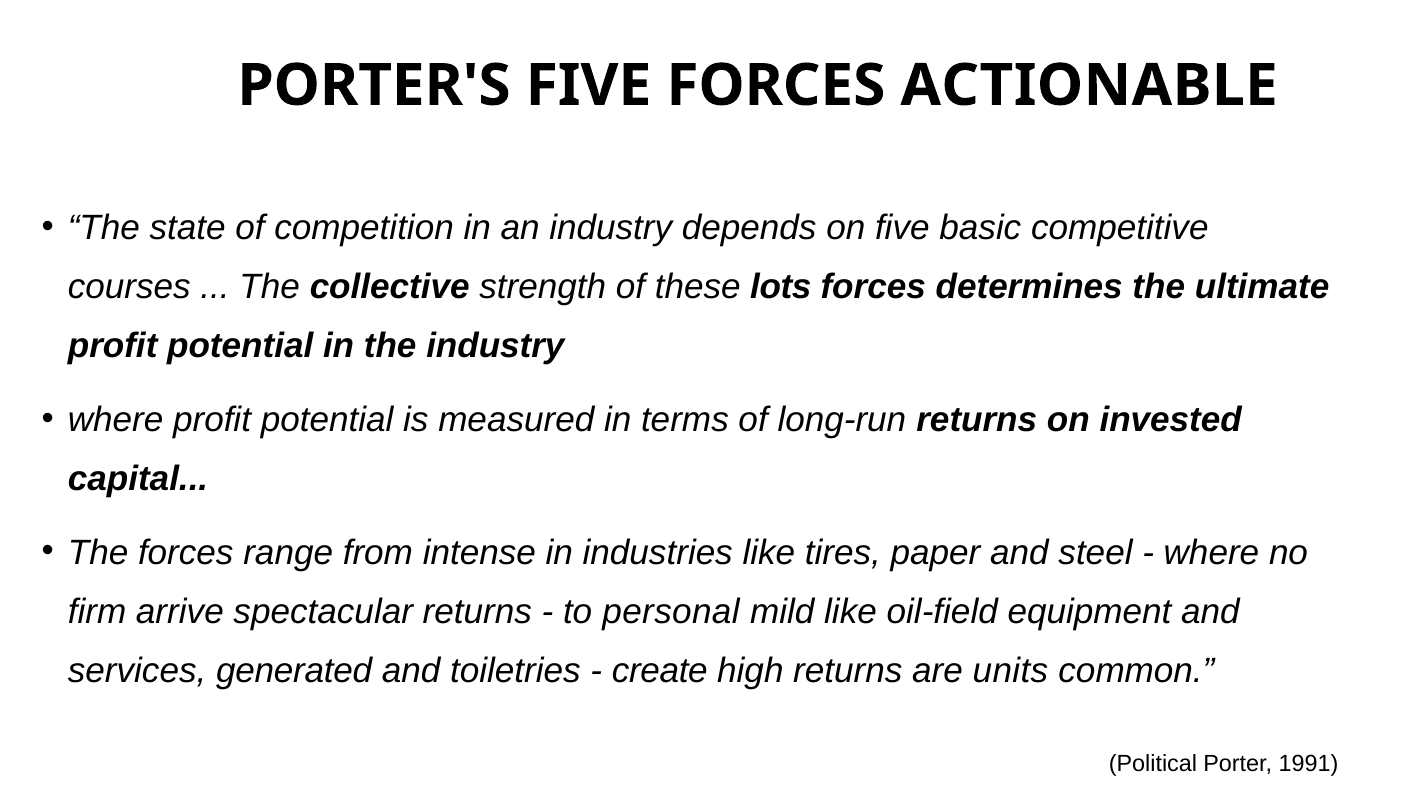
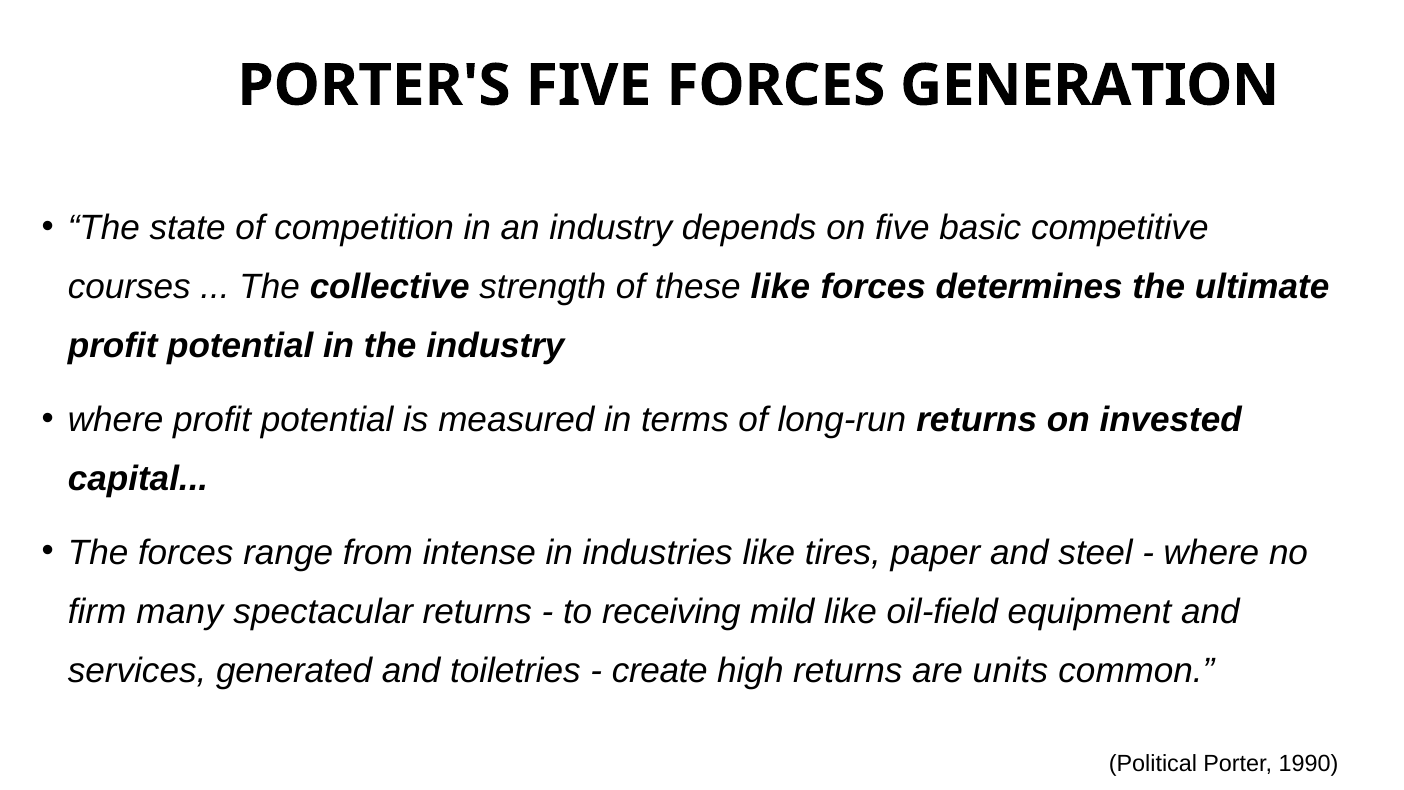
ACTIONABLE: ACTIONABLE -> GENERATION (1090, 85)
these lots: lots -> like (780, 287)
arrive: arrive -> many (180, 611)
personal: personal -> receiving (671, 611)
1991: 1991 -> 1990 (1308, 764)
